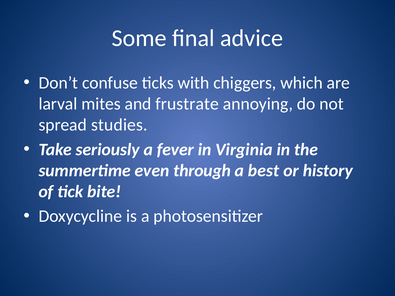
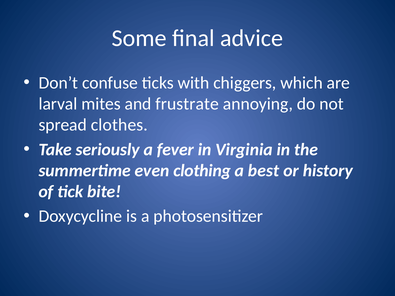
studies: studies -> clothes (119, 125)
through: through -> clothing (202, 171)
